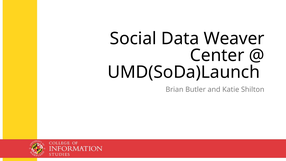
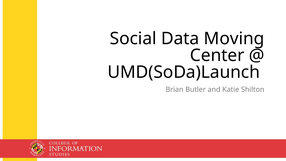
Weaver: Weaver -> Moving (234, 39)
